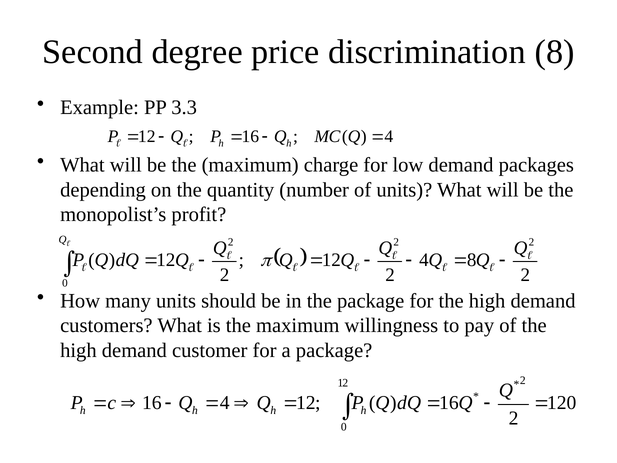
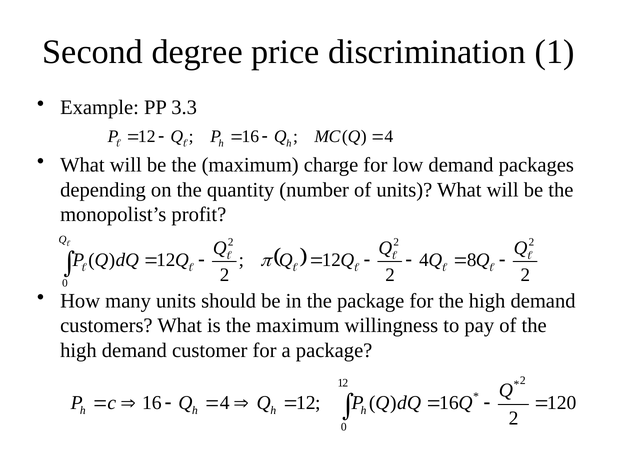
discrimination 8: 8 -> 1 (555, 52)
